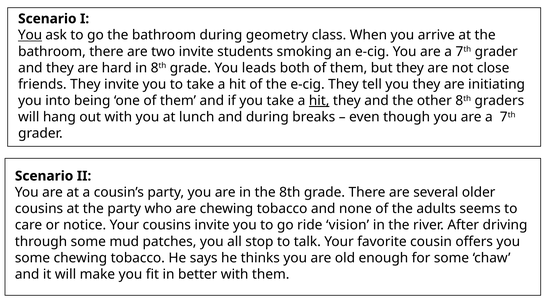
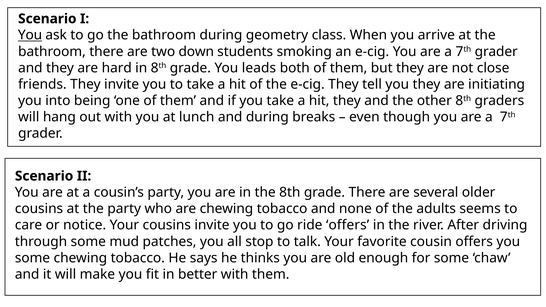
two invite: invite -> down (196, 52)
hit underline: present -> none (319, 101)
ride vision: vision -> offers (348, 225)
